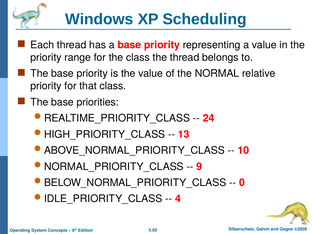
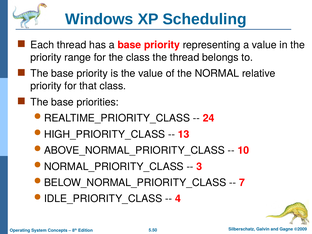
9: 9 -> 3 (199, 167)
0: 0 -> 7 (242, 183)
